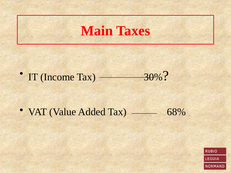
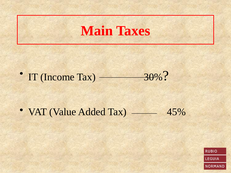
68%: 68% -> 45% (176, 112)
